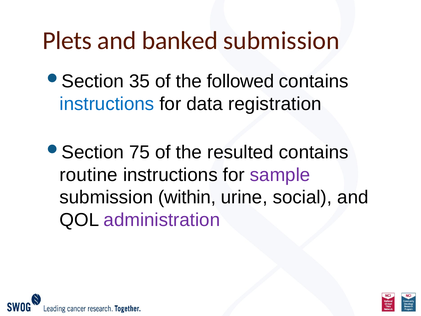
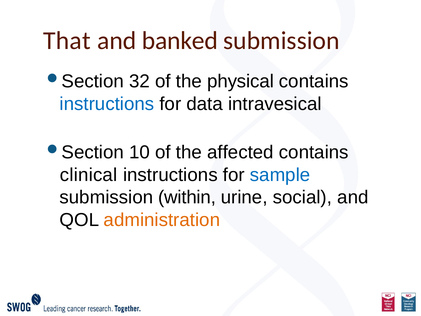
Plets: Plets -> That (67, 41)
35: 35 -> 32 (140, 81)
followed: followed -> physical (241, 81)
registration: registration -> intravesical (275, 104)
75: 75 -> 10 (140, 152)
resulted: resulted -> affected (240, 152)
routine: routine -> clinical (89, 175)
sample colour: purple -> blue (280, 175)
administration colour: purple -> orange (162, 220)
